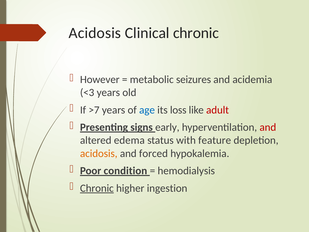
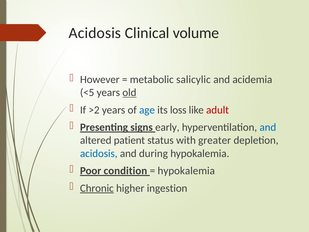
Clinical chronic: chronic -> volume (196, 33)
seizures: seizures -> salicylic (193, 79)
<3: <3 -> <5 (87, 92)
old underline: none -> present (129, 92)
>7: >7 -> >2 (94, 110)
and colour: red -> blue (268, 127)
edema: edema -> patient (129, 140)
feature: feature -> greater (215, 140)
acidosis colour: orange -> blue (99, 153)
forced: forced -> during (153, 153)
hemodialysis: hemodialysis -> hypokalemia (186, 171)
